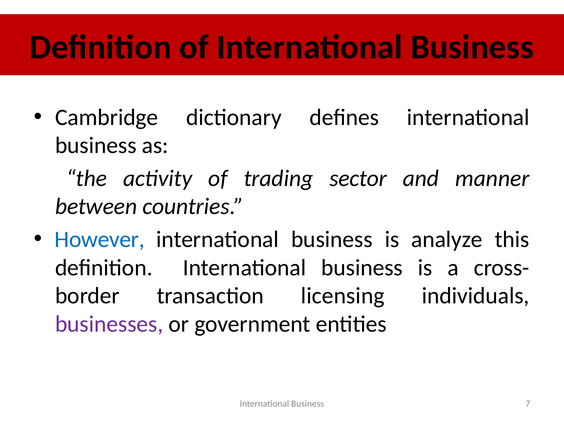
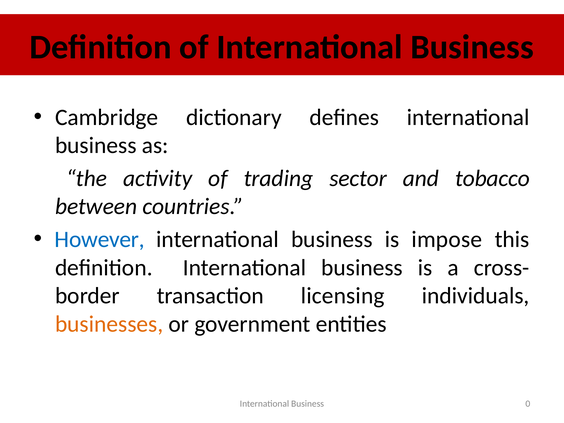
manner: manner -> tobacco (492, 178)
analyze: analyze -> impose (447, 239)
businesses colour: purple -> orange (109, 324)
7: 7 -> 0 (528, 404)
